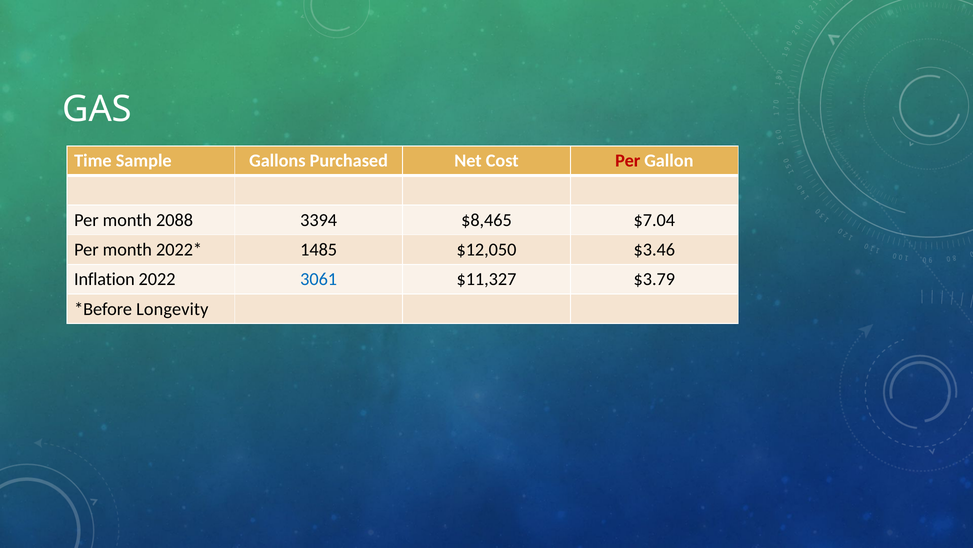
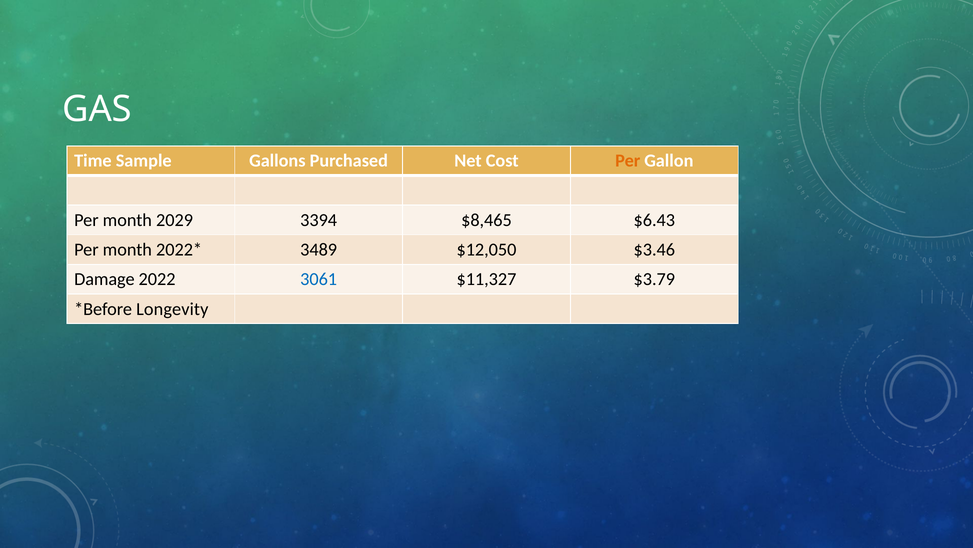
Per colour: red -> orange (628, 161)
2088: 2088 -> 2029 (175, 220)
$7.04: $7.04 -> $6.43 (654, 220)
1485: 1485 -> 3489 (319, 249)
Inflation: Inflation -> Damage (104, 279)
